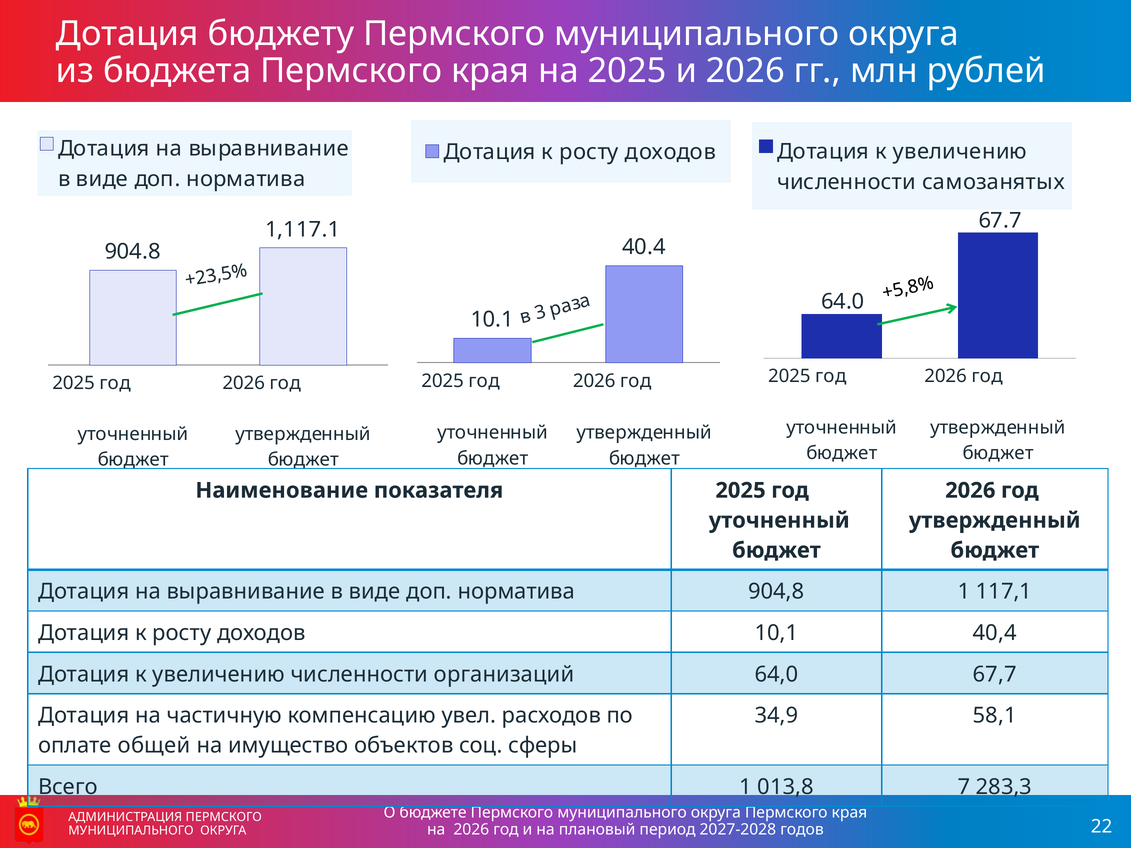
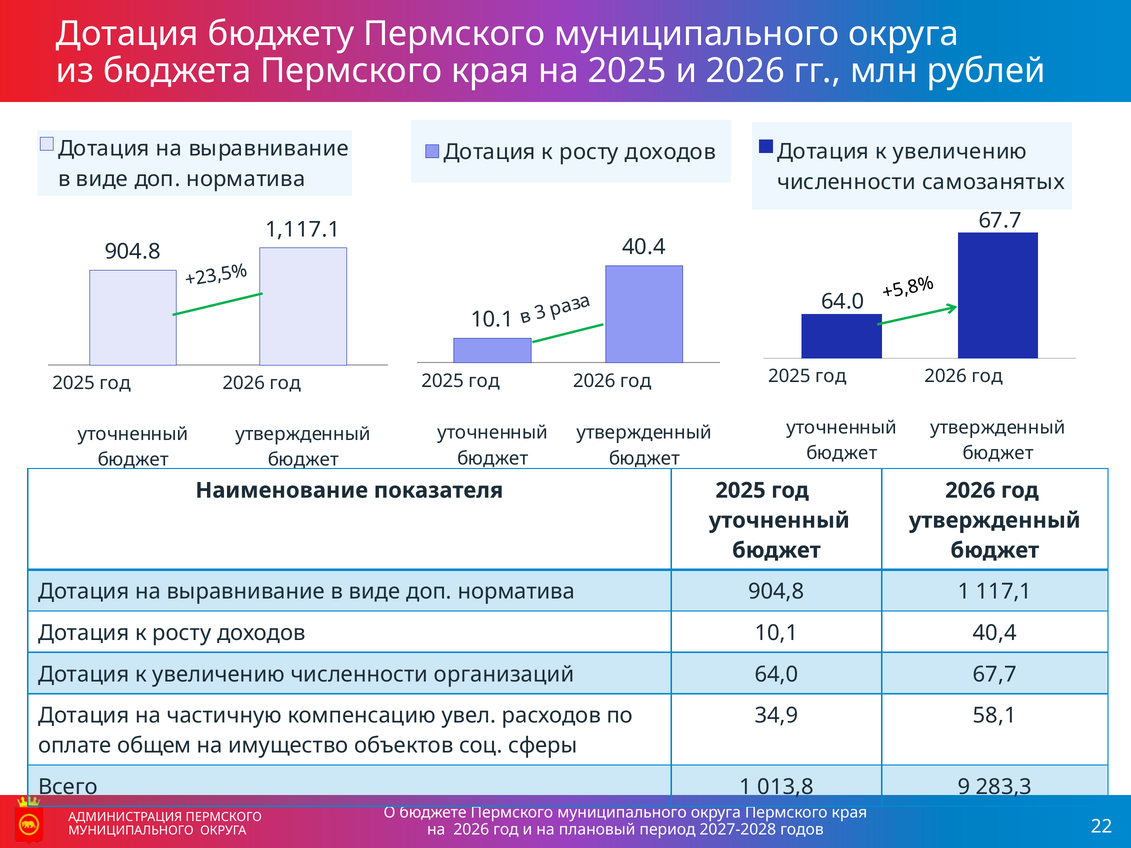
общей: общей -> общем (154, 746)
7: 7 -> 9 (964, 787)
